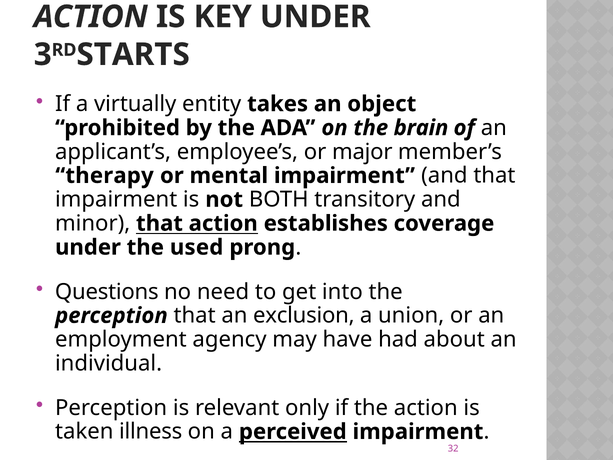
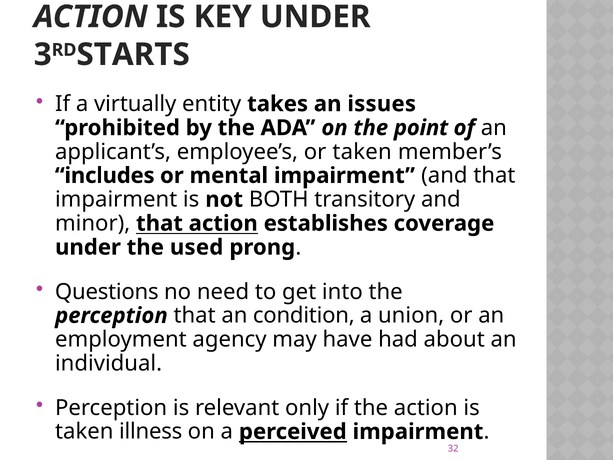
object: object -> issues (382, 104)
brain: brain -> point (421, 128)
or major: major -> taken (362, 152)
therapy: therapy -> includes (105, 176)
exclusion: exclusion -> condition (304, 315)
